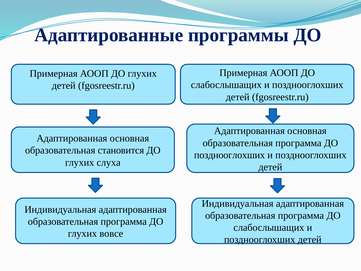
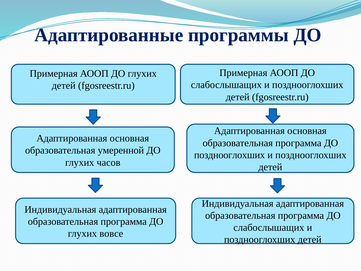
становится: становится -> умеренной (121, 150)
слуха: слуха -> часов (109, 162)
